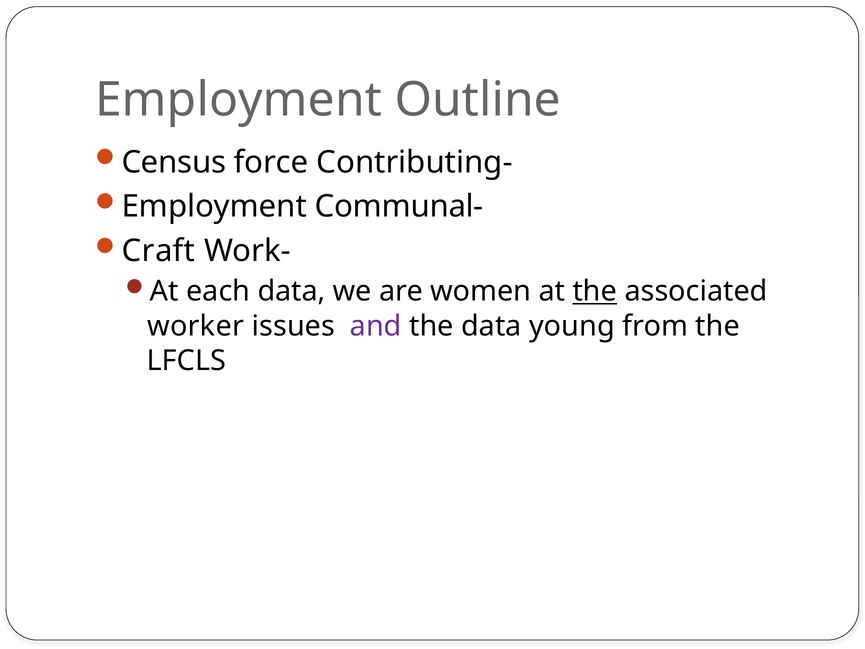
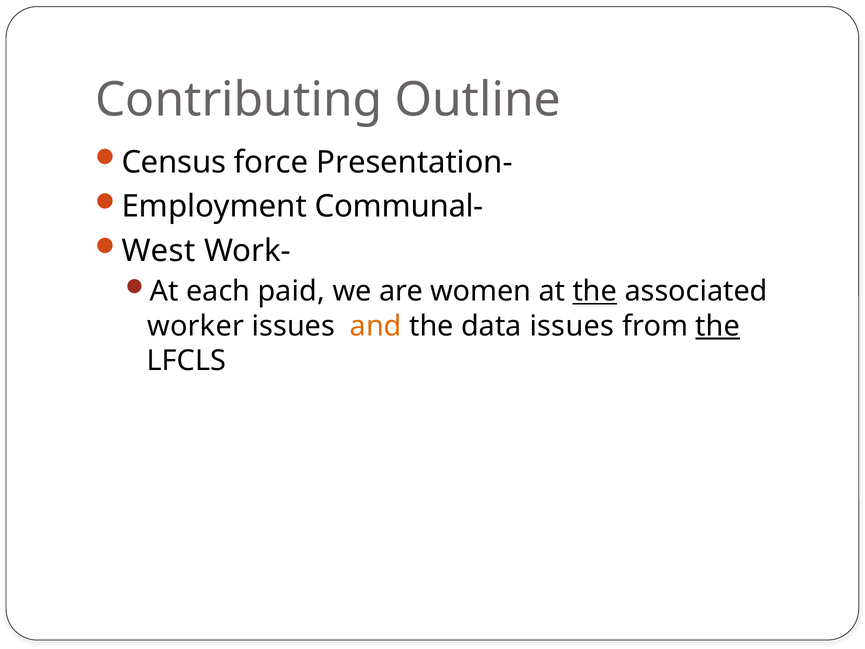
Employment: Employment -> Contributing (239, 100)
Contributing-: Contributing- -> Presentation- (415, 162)
Craft: Craft -> West (159, 251)
each data: data -> paid (291, 291)
and colour: purple -> orange (376, 326)
data young: young -> issues (572, 326)
the underline: none -> present (718, 326)
